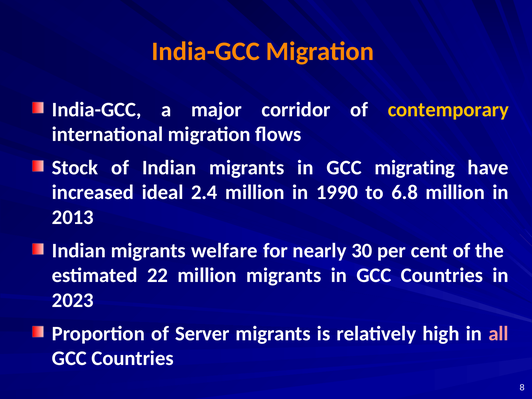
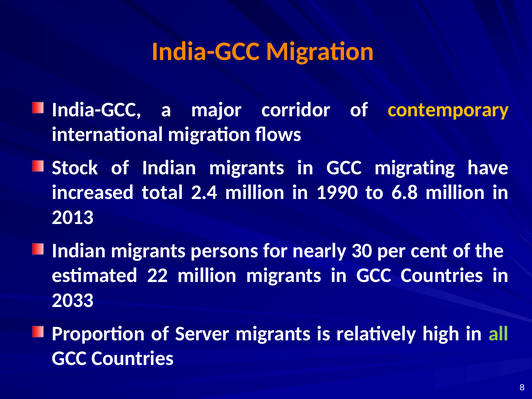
ideal: ideal -> total (163, 193)
welfare: welfare -> persons (224, 251)
2023: 2023 -> 2033 (73, 300)
all colour: pink -> light green (499, 334)
